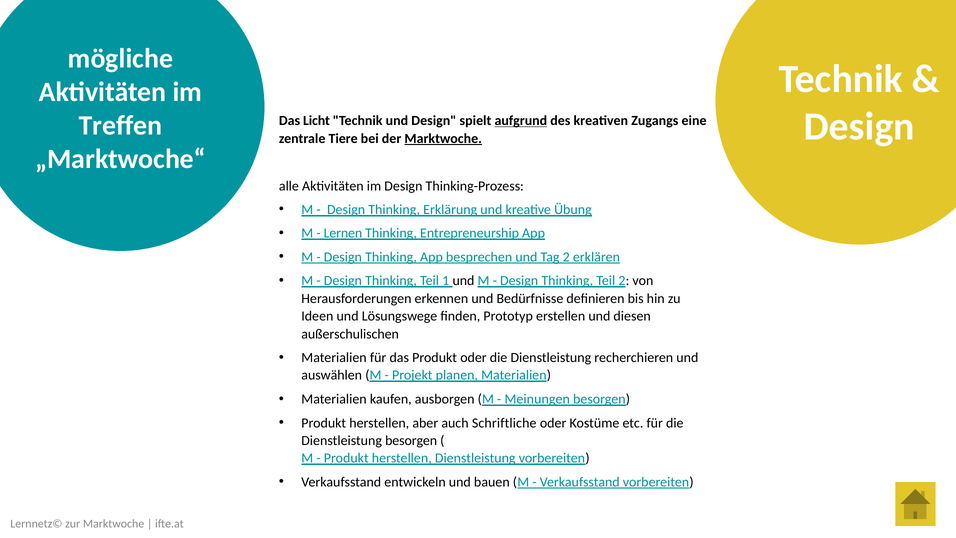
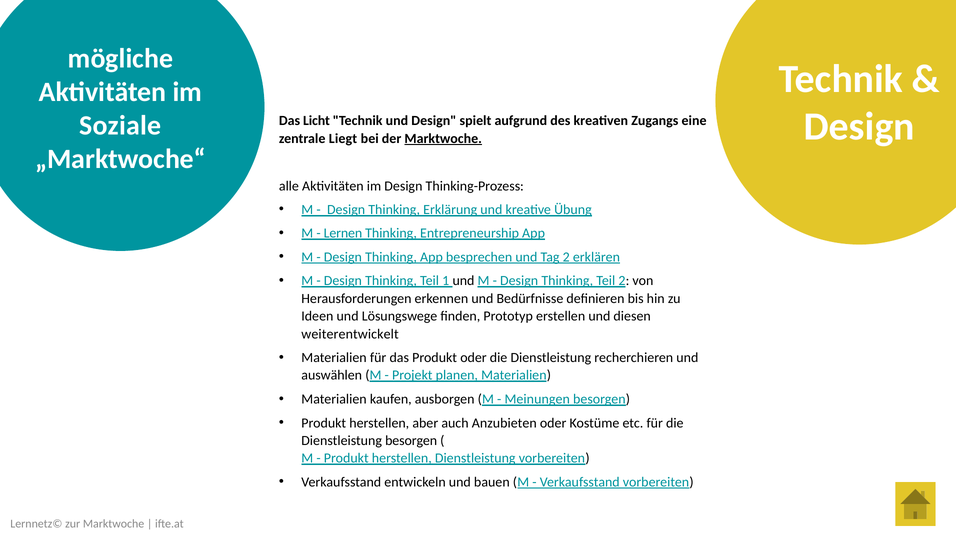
Treffen: Treffen -> Soziale (120, 126)
aufgrund underline: present -> none (521, 121)
Tiere: Tiere -> Liegt (343, 138)
außerschulischen: außerschulischen -> weiterentwickelt (350, 334)
Schriftliche: Schriftliche -> Anzubieten (504, 423)
